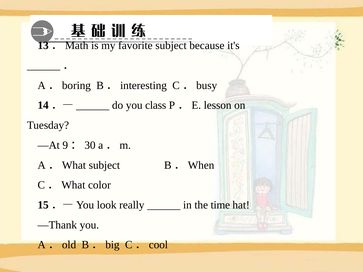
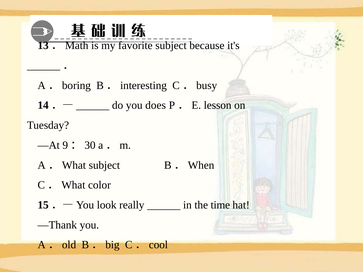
class: class -> does (156, 105)
